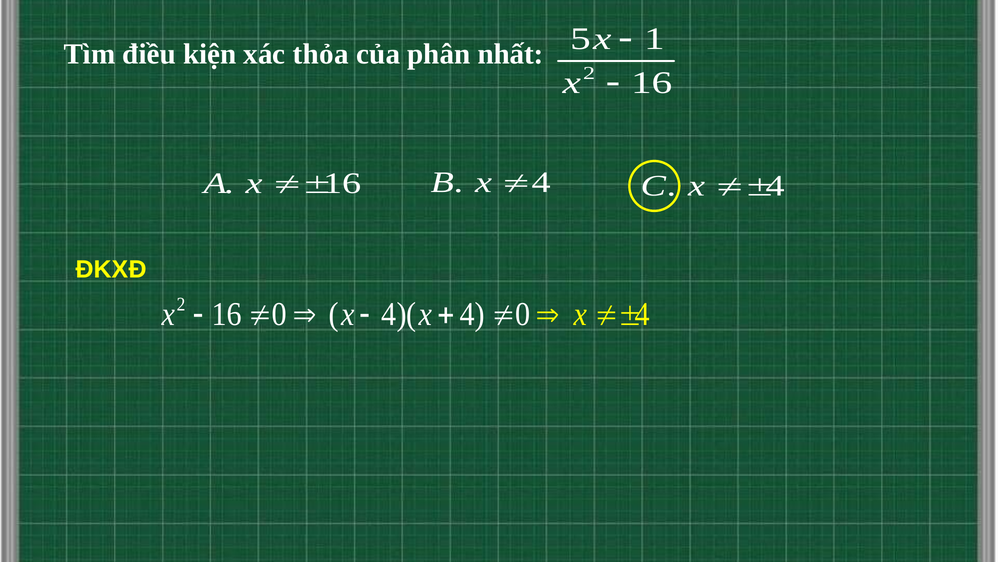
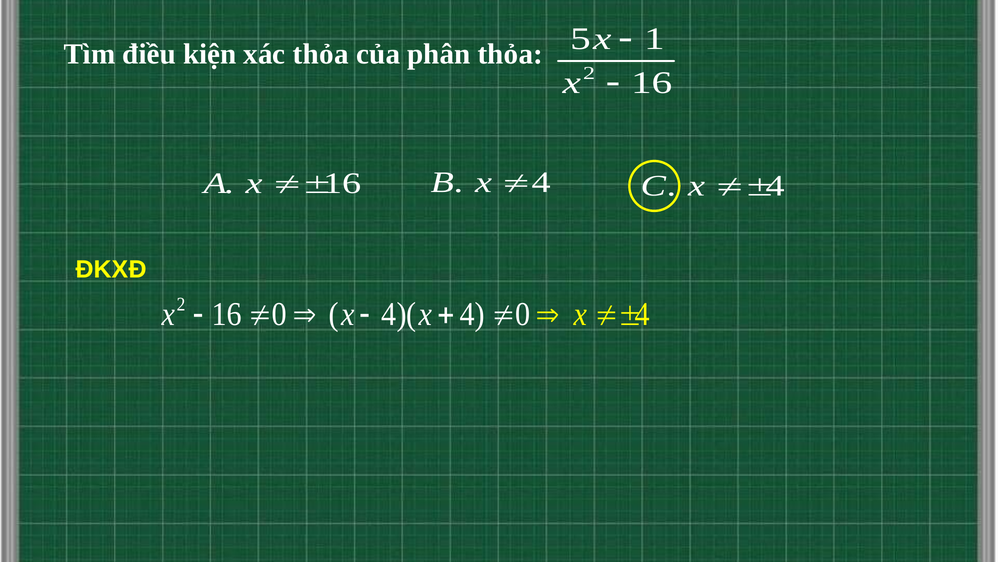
phân nhất: nhất -> thỏa (510, 54)
